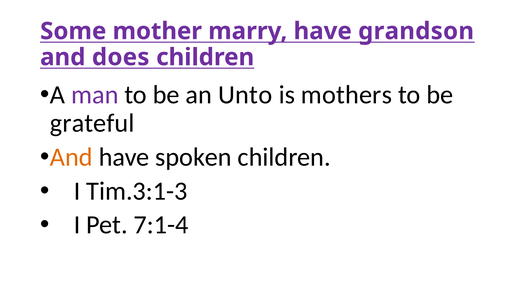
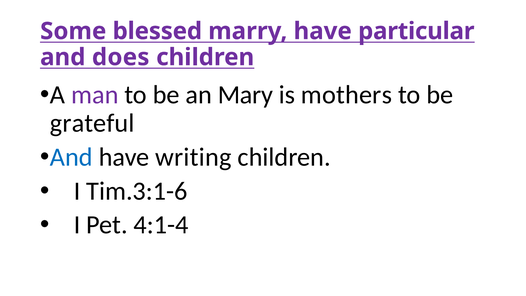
mother: mother -> blessed (157, 31)
grandson: grandson -> particular (416, 31)
Unto: Unto -> Mary (245, 95)
And colour: orange -> blue (71, 157)
spoken: spoken -> writing (193, 157)
Tim.3:1-3: Tim.3:1-3 -> Tim.3:1-6 (137, 191)
7:1-4: 7:1-4 -> 4:1-4 (161, 225)
